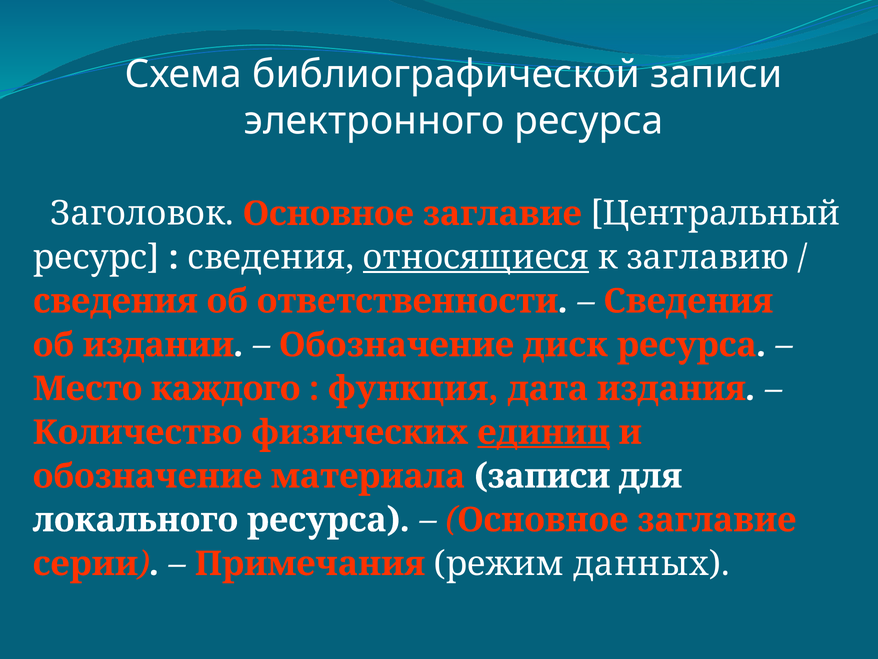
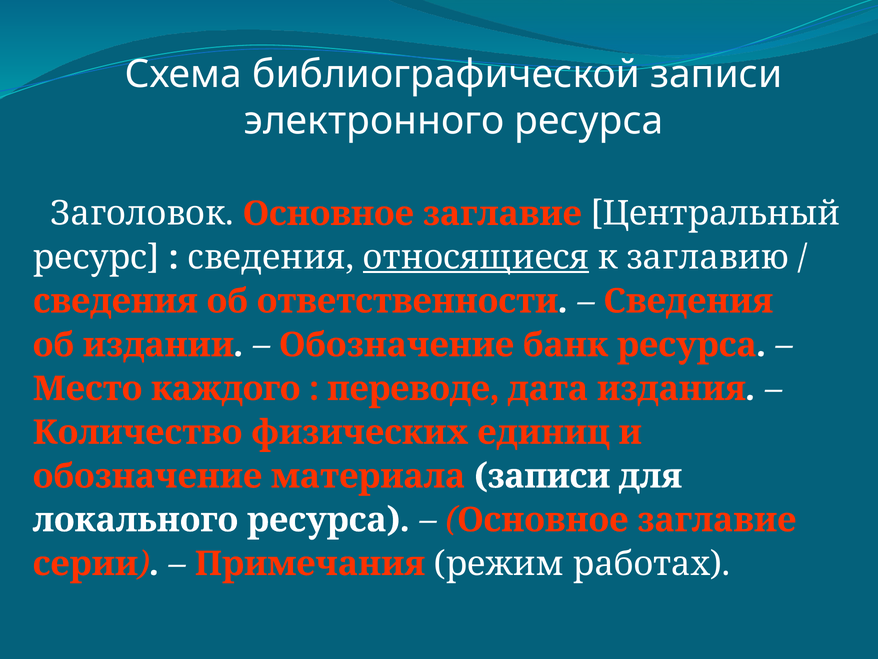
диск: диск -> банк (566, 345)
функция: функция -> переводе (413, 388)
единиц underline: present -> none (544, 432)
данных: данных -> работах (652, 563)
